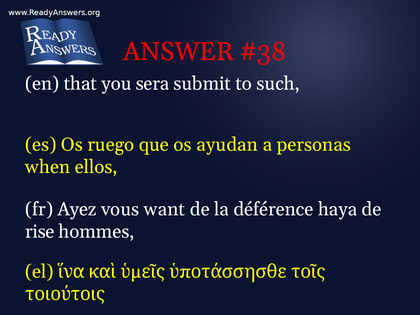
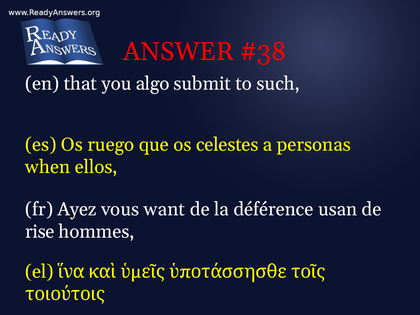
sera: sera -> algo (153, 84)
ayudan: ayudan -> celestes (227, 145)
haya: haya -> usan (338, 209)
